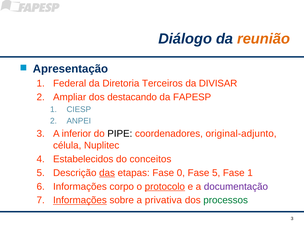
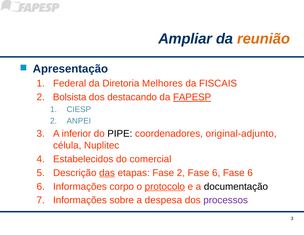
Diálogo: Diálogo -> Ampliar (185, 39)
Terceiros: Terceiros -> Melhores (162, 83)
DIVISAR: DIVISAR -> FISCAIS (218, 83)
Ampliar: Ampliar -> Bolsista (70, 97)
FAPESP underline: none -> present (192, 97)
conceitos: conceitos -> comercial (150, 159)
Fase 0: 0 -> 2 (181, 172)
5: 5 -> 6 (216, 172)
1: 1 -> 6 (250, 172)
documentação colour: purple -> black (236, 186)
Informações underline: present -> none (80, 200)
privativa: privativa -> despesa (163, 200)
processos colour: green -> purple (226, 200)
